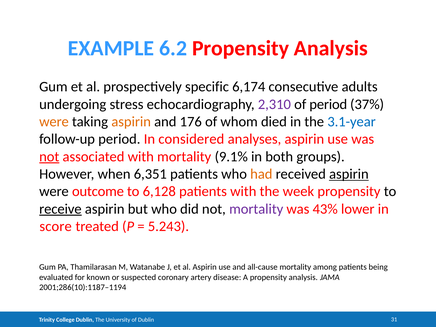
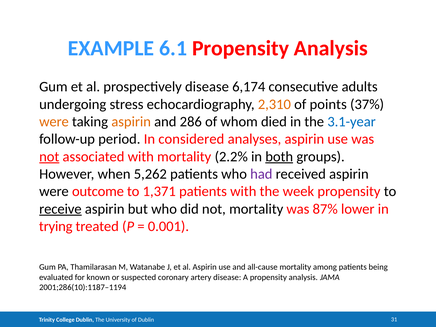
6.2: 6.2 -> 6.1 (173, 48)
prospectively specific: specific -> disease (207, 87)
2,310 colour: purple -> orange (274, 104)
of period: period -> points (328, 104)
176: 176 -> 286 (191, 122)
9.1%: 9.1% -> 2.2% (231, 157)
both underline: none -> present (279, 157)
6,351: 6,351 -> 5,262 (150, 174)
had colour: orange -> purple (261, 174)
aspirin underline: present -> none (349, 174)
6,128: 6,128 -> 1,371 (159, 191)
mortality colour: purple -> black (256, 209)
43%: 43% -> 87% (325, 209)
score: score -> trying (56, 226)
5.243: 5.243 -> 0.001 (168, 226)
